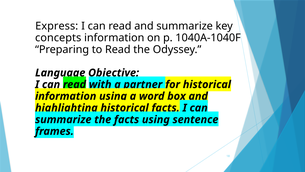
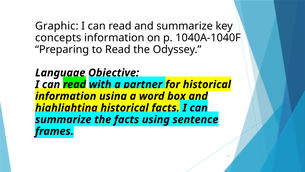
Express: Express -> Graphic (57, 26)
